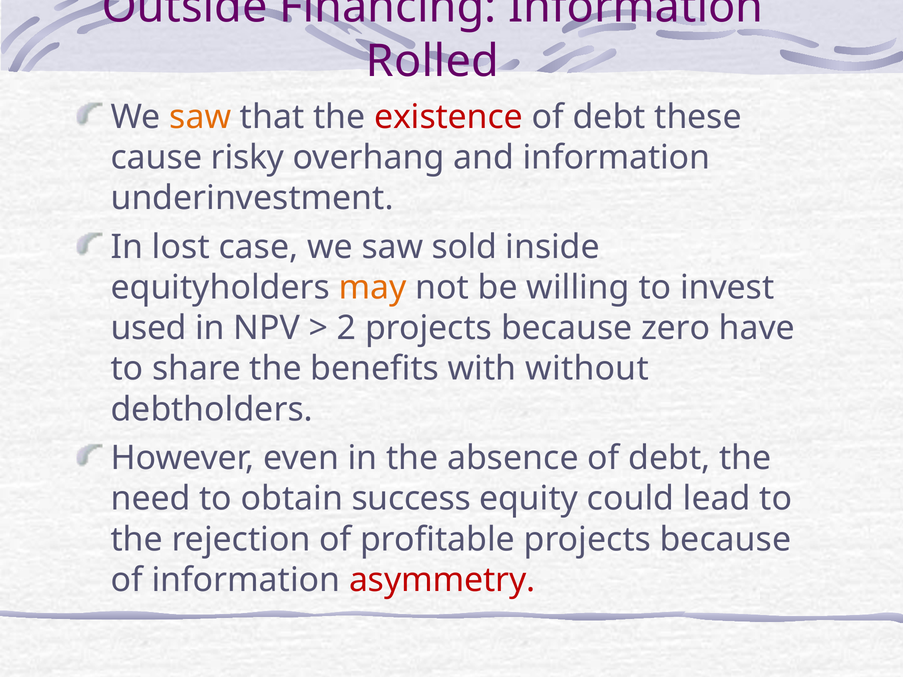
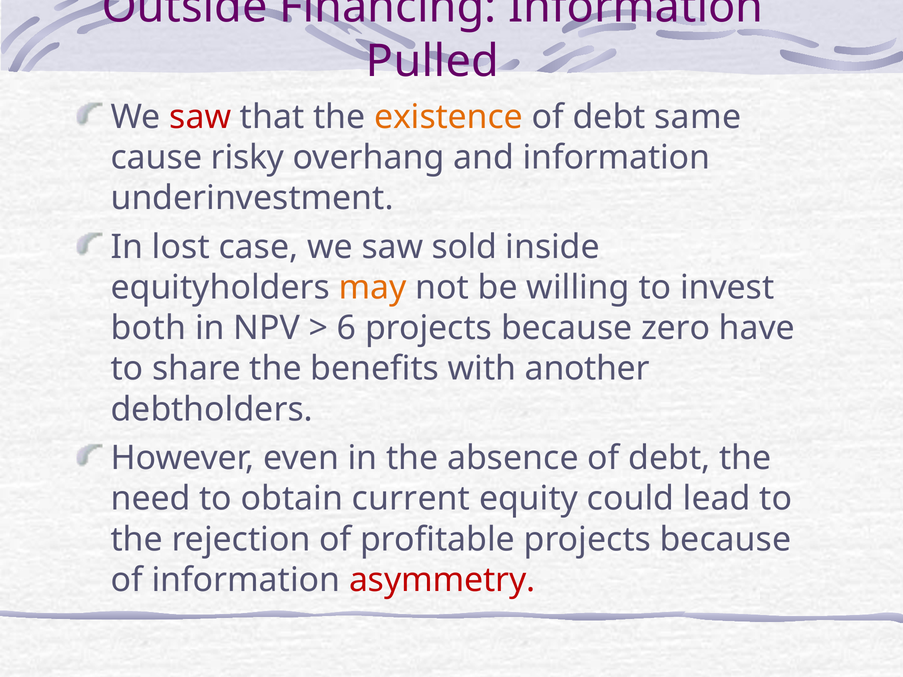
Rolled: Rolled -> Pulled (432, 61)
saw colour: orange -> red (200, 117)
existence colour: red -> orange (449, 117)
these: these -> same (698, 117)
used: used -> both (148, 328)
2: 2 -> 6 (347, 328)
without: without -> another (587, 369)
success: success -> current (411, 499)
